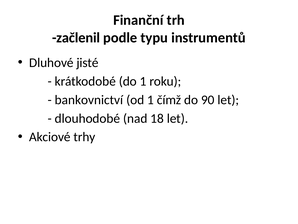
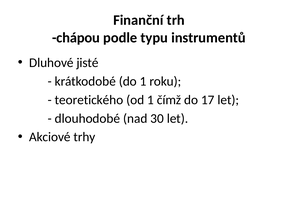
začlenil: začlenil -> chápou (76, 38)
bankovnictví: bankovnictví -> teoretického (89, 100)
90: 90 -> 17 (208, 100)
18: 18 -> 30 (157, 118)
